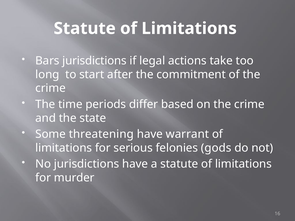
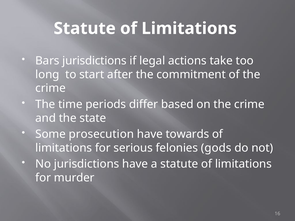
threatening: threatening -> prosecution (101, 134)
warrant: warrant -> towards (187, 134)
